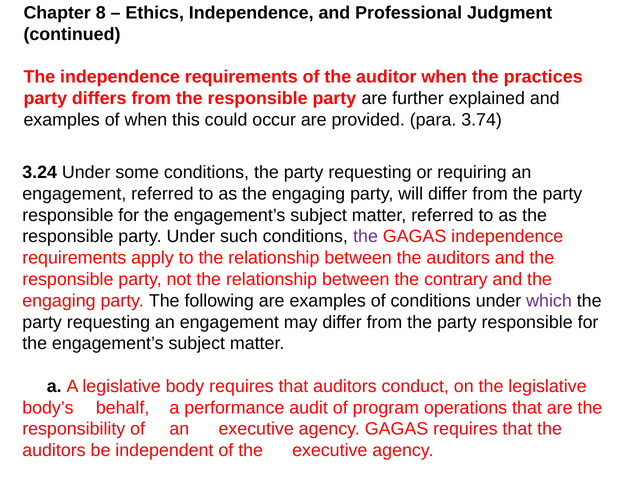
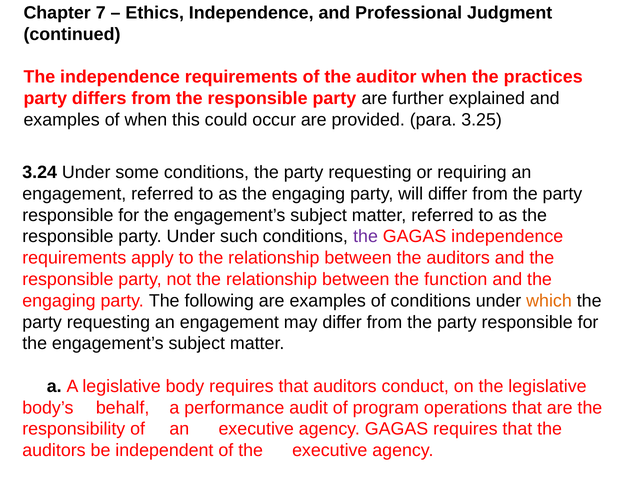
8: 8 -> 7 (101, 13)
3.74: 3.74 -> 3.25 (482, 120)
contrary: contrary -> function (456, 279)
which colour: purple -> orange (549, 301)
